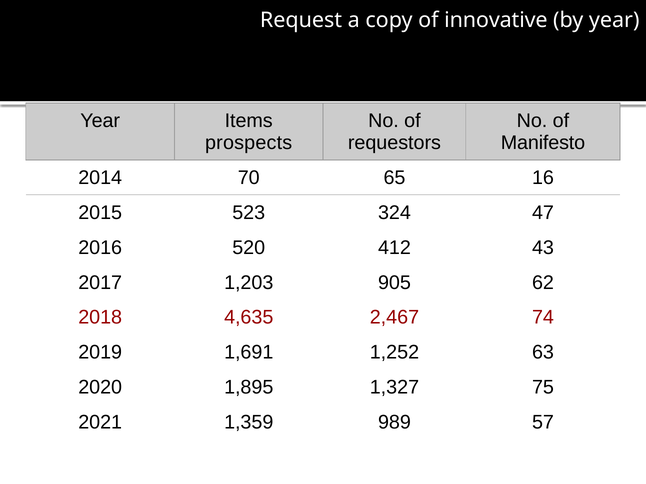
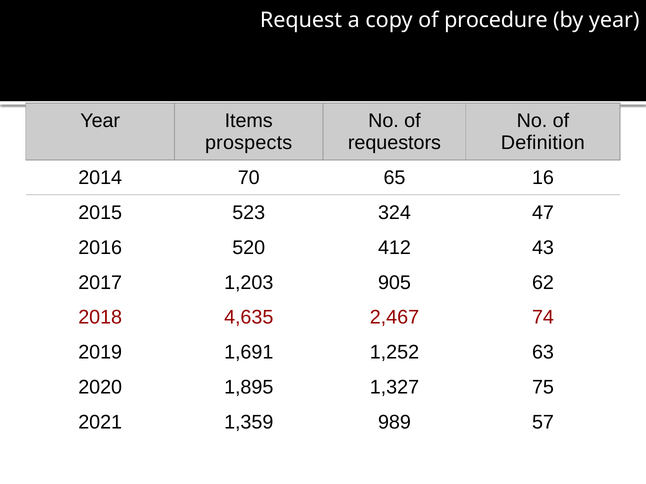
innovative: innovative -> procedure (496, 20)
Manifesto: Manifesto -> Definition (543, 143)
